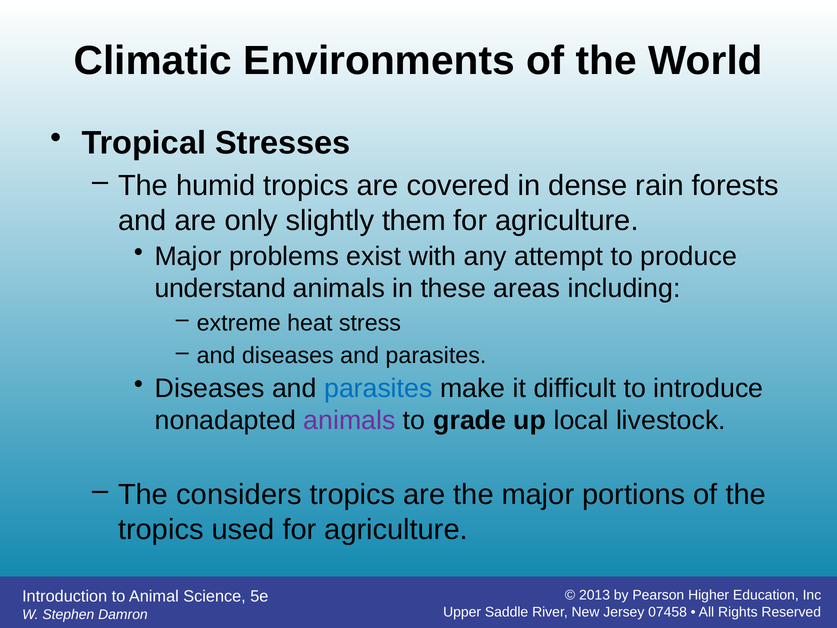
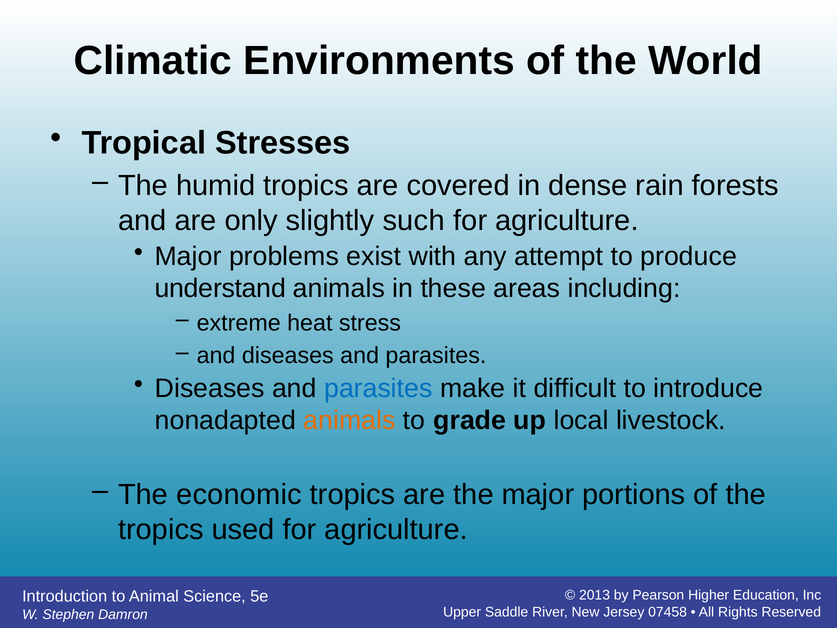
them: them -> such (414, 221)
animals colour: purple -> orange (349, 420)
considers: considers -> economic (239, 495)
